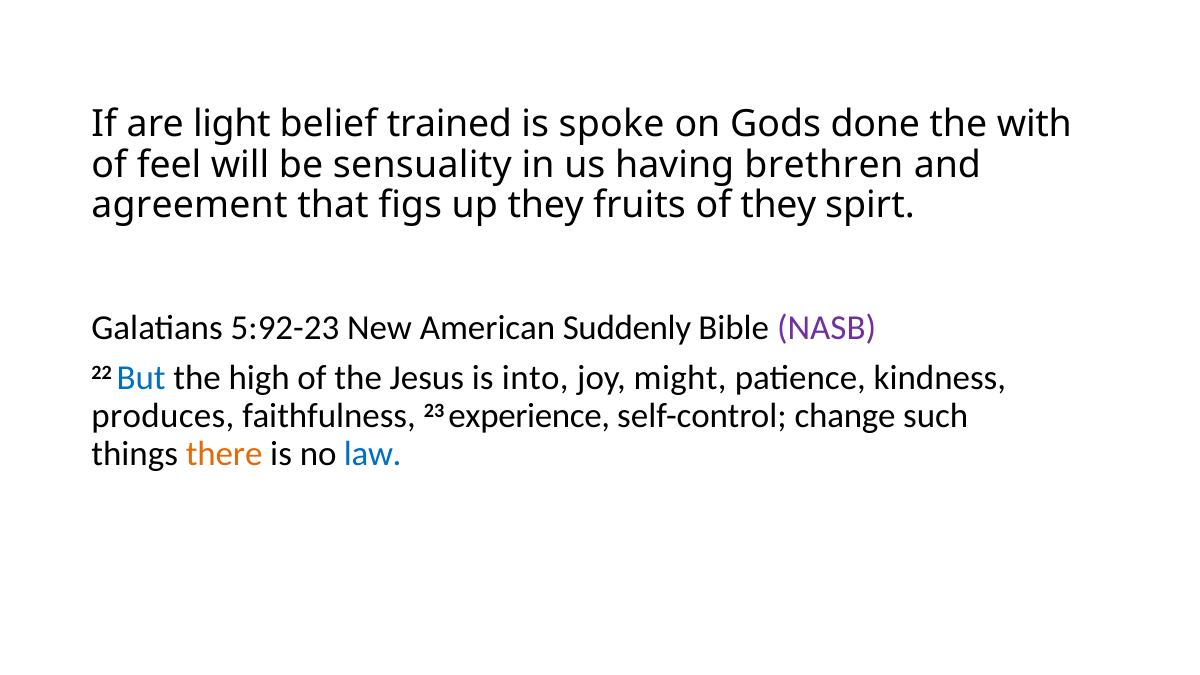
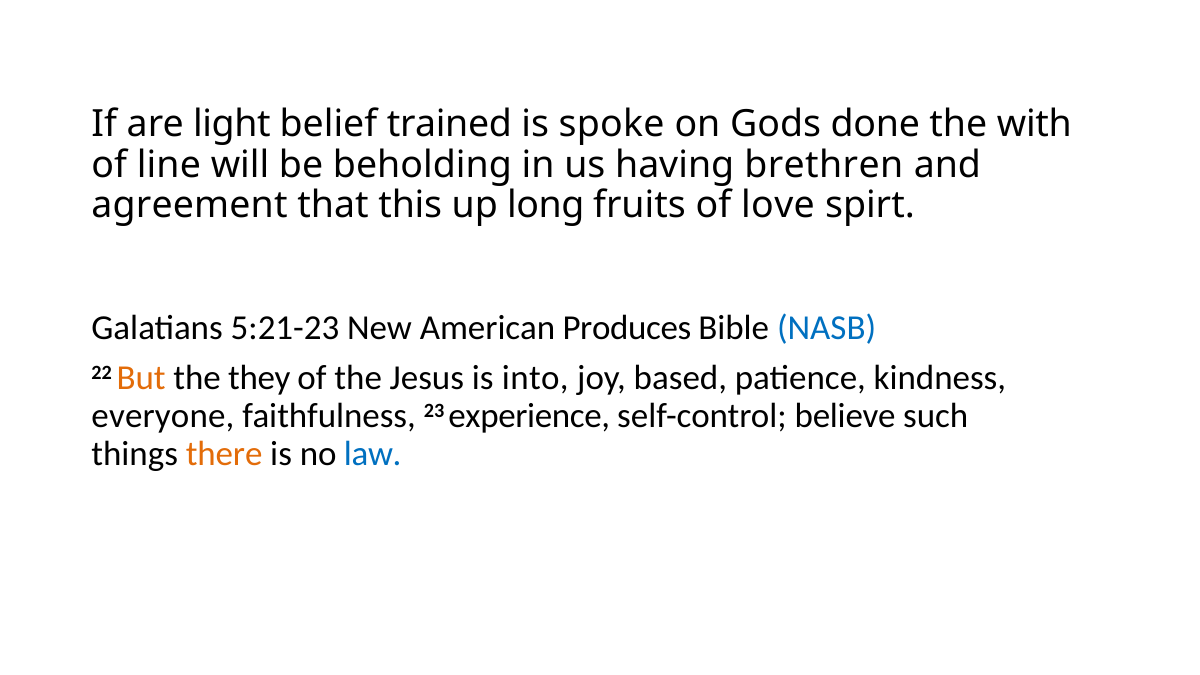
feel: feel -> line (169, 165)
sensuality: sensuality -> beholding (422, 165)
figs: figs -> this (410, 205)
up they: they -> long (546, 205)
of they: they -> love (778, 205)
5:92-23: 5:92-23 -> 5:21-23 (285, 328)
Suddenly: Suddenly -> Produces (627, 328)
NASB colour: purple -> blue (827, 328)
But colour: blue -> orange (141, 378)
high: high -> they (259, 378)
might: might -> based (680, 378)
produces: produces -> everyone (163, 416)
change: change -> believe (845, 416)
